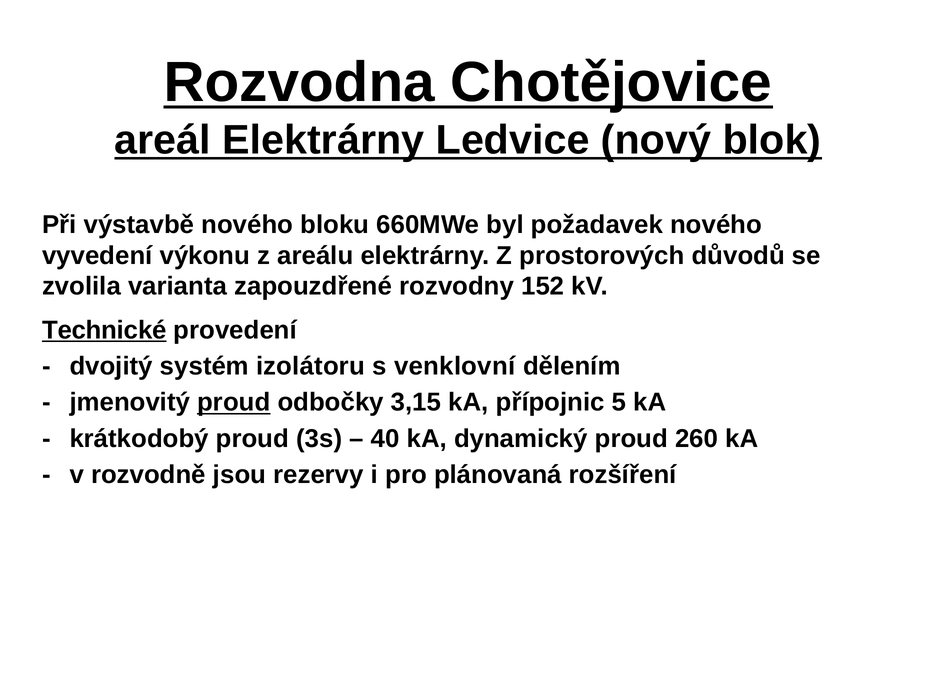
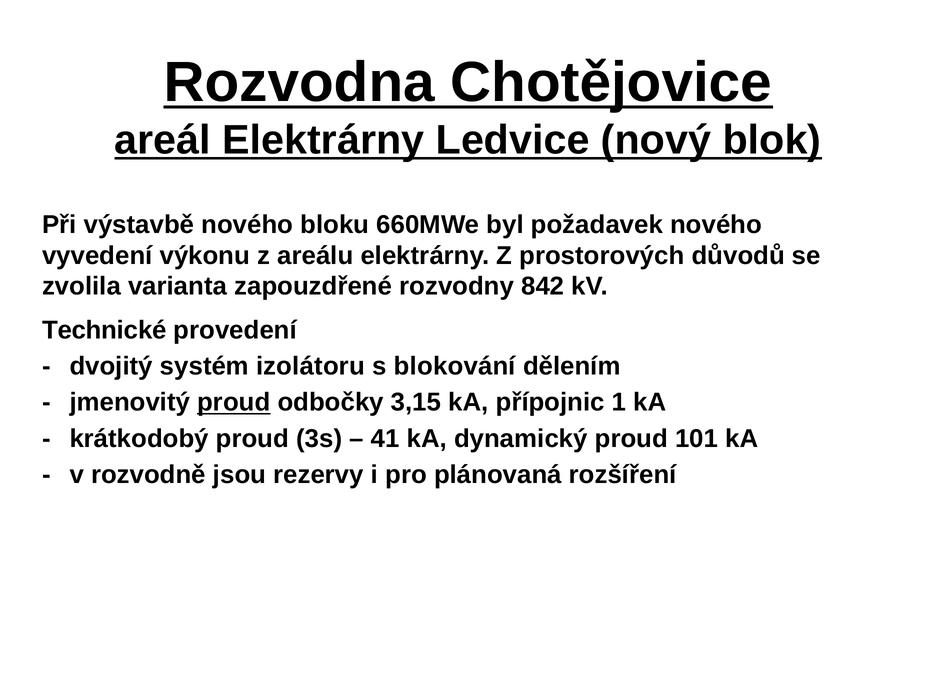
152: 152 -> 842 (543, 287)
Technické underline: present -> none (104, 331)
venklovní: venklovní -> blokování (455, 367)
5: 5 -> 1 (619, 403)
40: 40 -> 41 (385, 439)
260: 260 -> 101 (697, 439)
